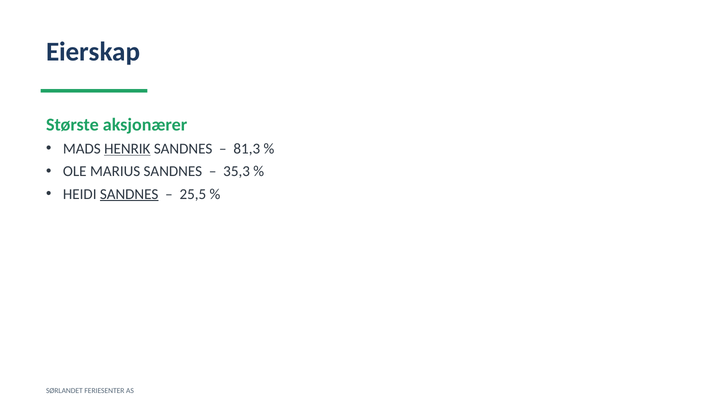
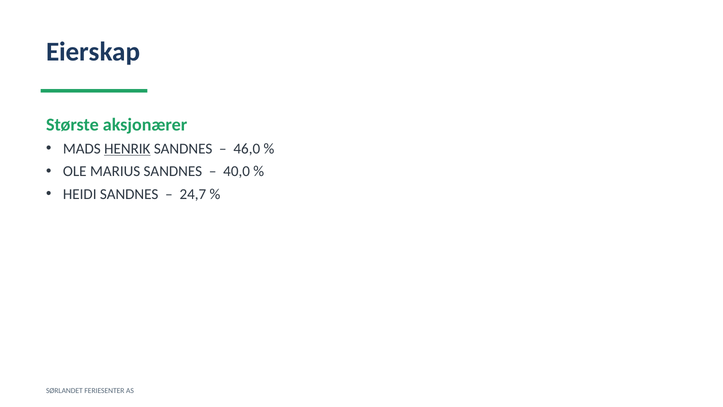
81,3: 81,3 -> 46,0 (247, 149)
35,3: 35,3 -> 40,0 (237, 171)
SANDNES underline: present -> none (129, 194)
25,5: 25,5 -> 24,7 (193, 194)
